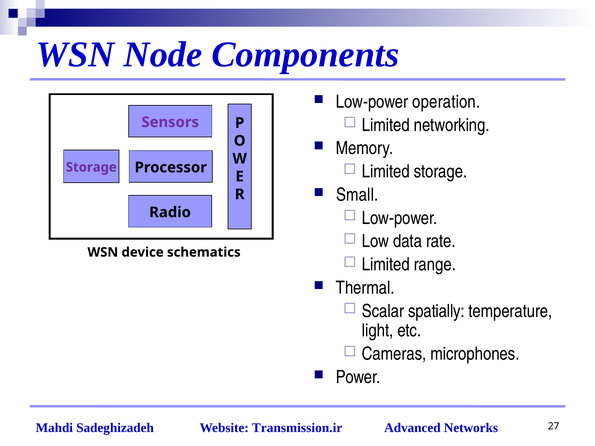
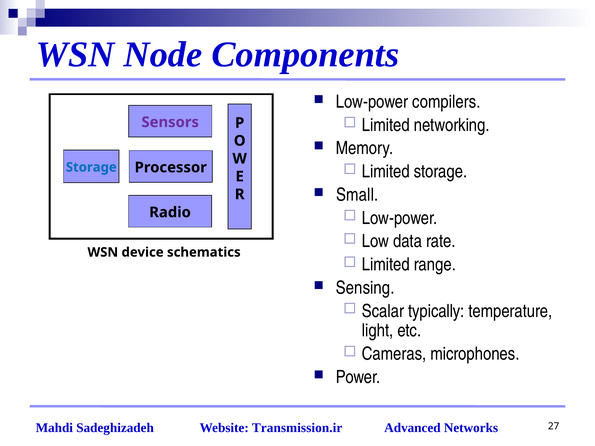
operation: operation -> compilers (446, 102)
Storage colour: purple -> blue (91, 167)
Thermal: Thermal -> Sensing (365, 288)
spatially: spatially -> typically (436, 311)
